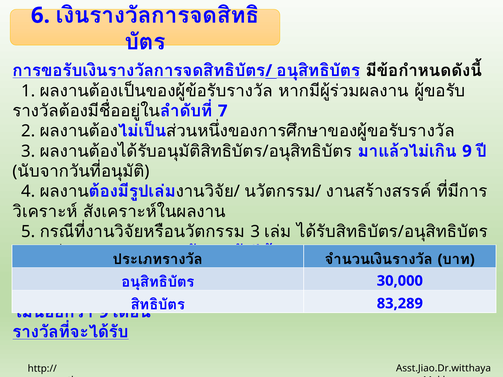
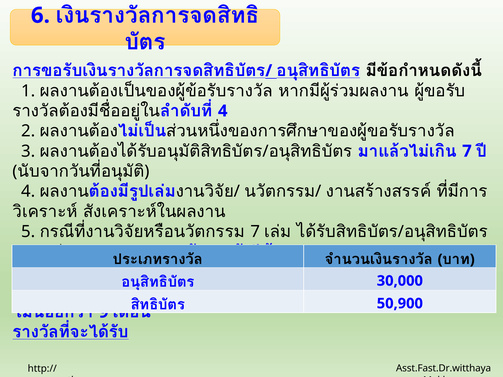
7: 7 -> 4 (223, 111)
9: 9 -> 7 (467, 151)
3: 3 -> 7 (255, 232)
83,289: 83,289 -> 50,900 (400, 304)
Asst.Jiao.Dr.witthaya: Asst.Jiao.Dr.witthaya -> Asst.Fast.Dr.witthaya (444, 369)
